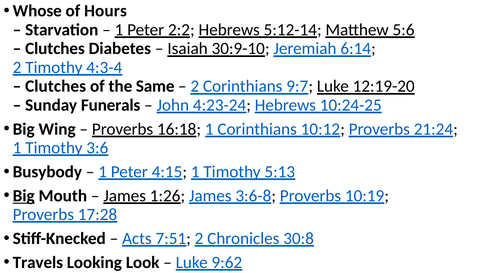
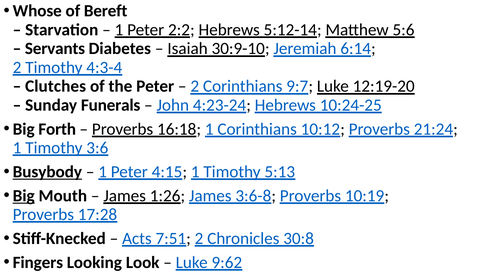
Hours: Hours -> Bereft (106, 11)
Clutches: Clutches -> Servants (55, 49)
the Same: Same -> Peter (155, 86)
Wing: Wing -> Forth (57, 129)
Busybody underline: none -> present (47, 172)
Travels: Travels -> Fingers (38, 262)
